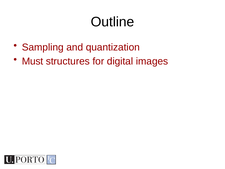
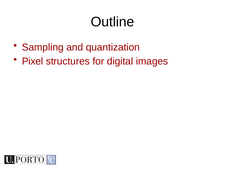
Must: Must -> Pixel (33, 61)
